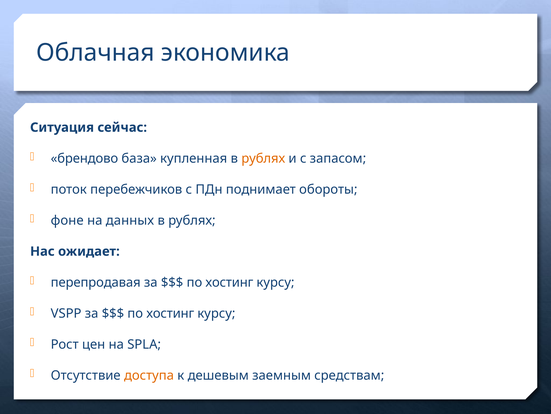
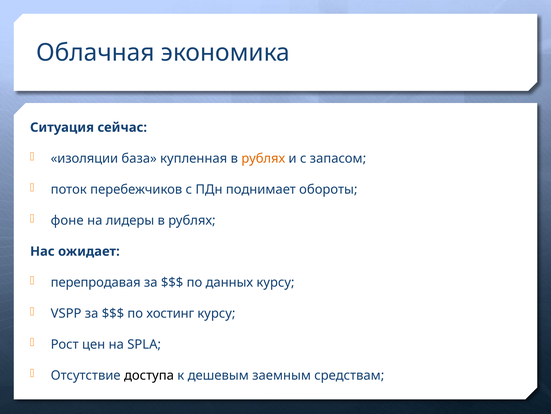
брендово: брендово -> изоляции (84, 158)
данных: данных -> лидеры (130, 220)
хостинг: хостинг -> данных (229, 282)
доступа colour: orange -> black (149, 375)
